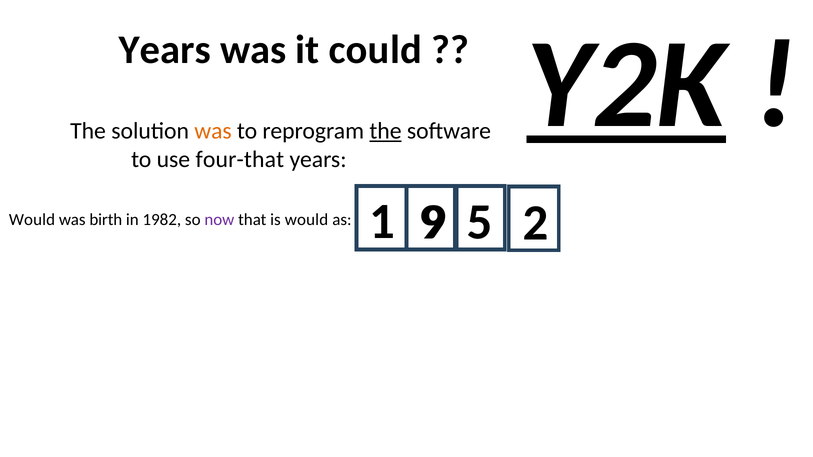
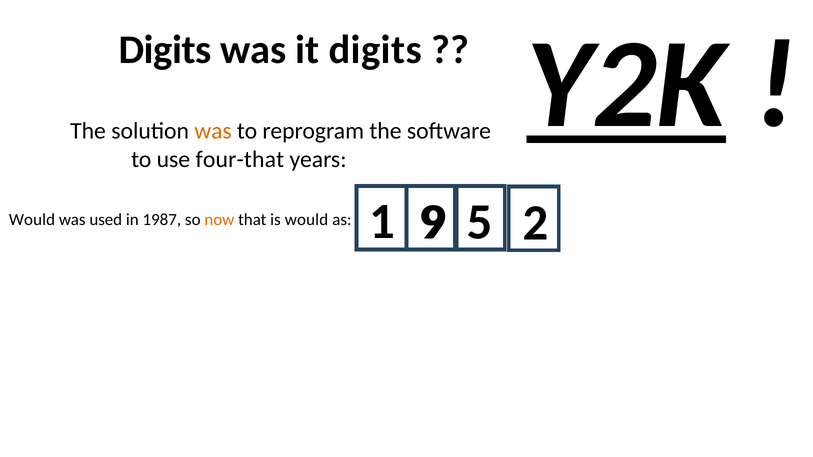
Years: Years -> Digits (165, 50)
it could: could -> digits (375, 50)
the underline: present -> none (386, 131)
birth: birth -> used (106, 220)
1982: 1982 -> 1987 (162, 220)
now colour: purple -> orange (219, 220)
